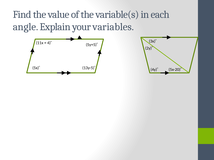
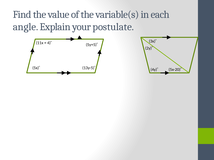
variables: variables -> postulate (113, 27)
